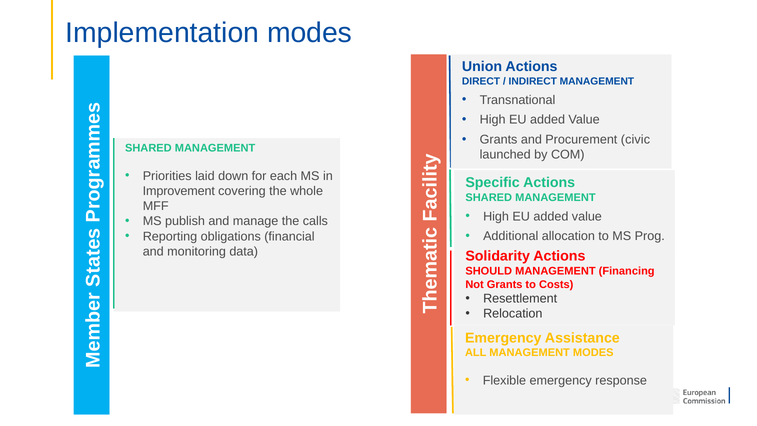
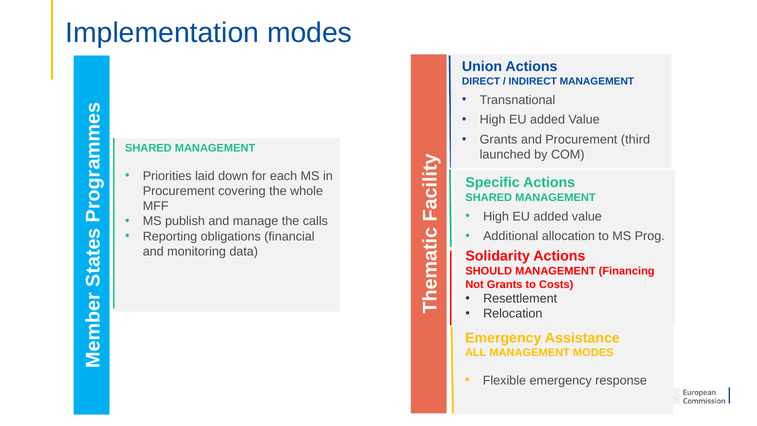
civic: civic -> third (635, 140)
Improvement: Improvement -> Procurement (179, 191)
